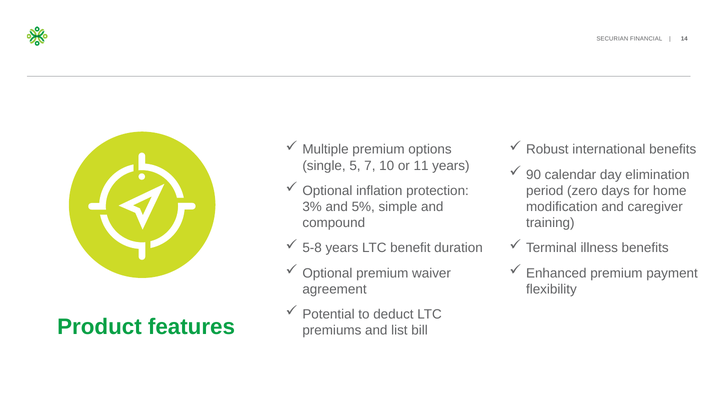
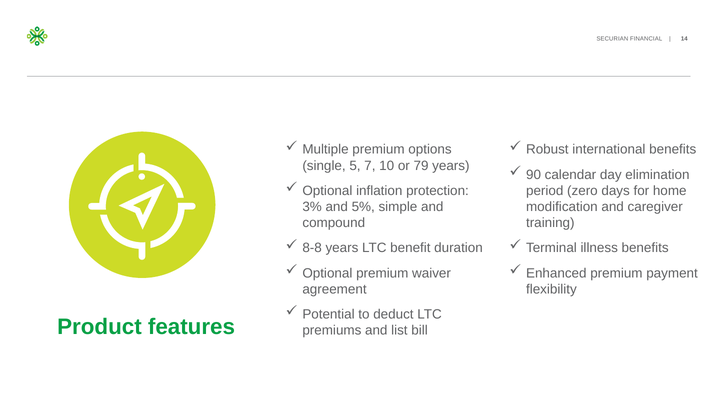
11: 11 -> 79 (421, 166)
5-8: 5-8 -> 8-8 (312, 248)
